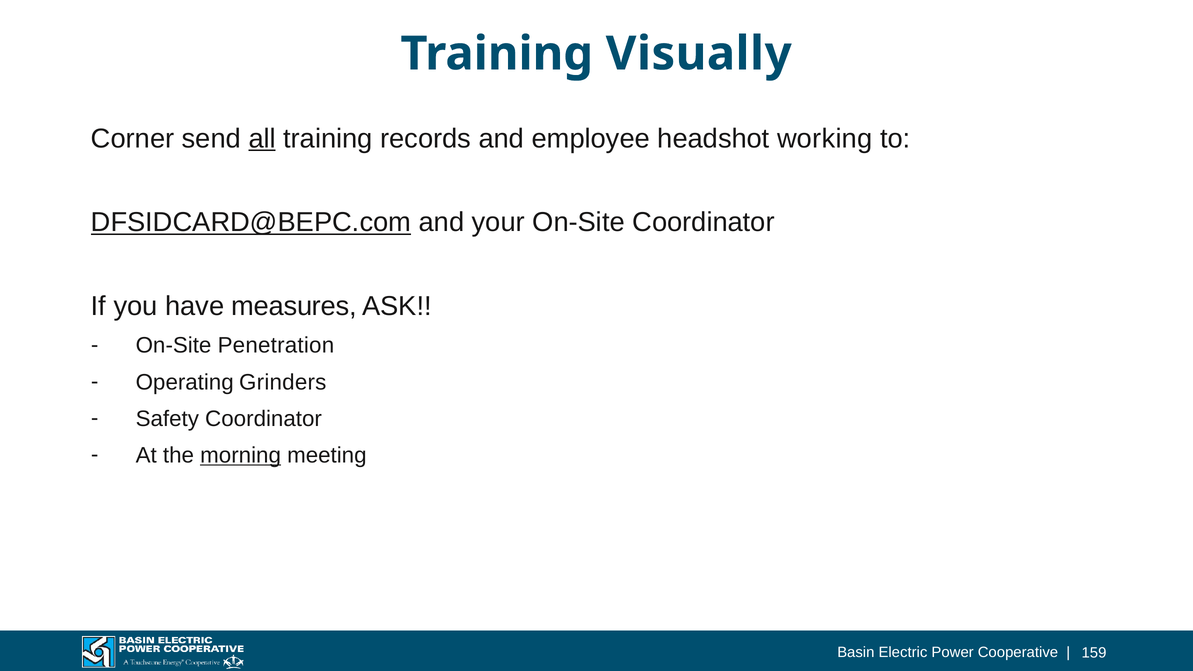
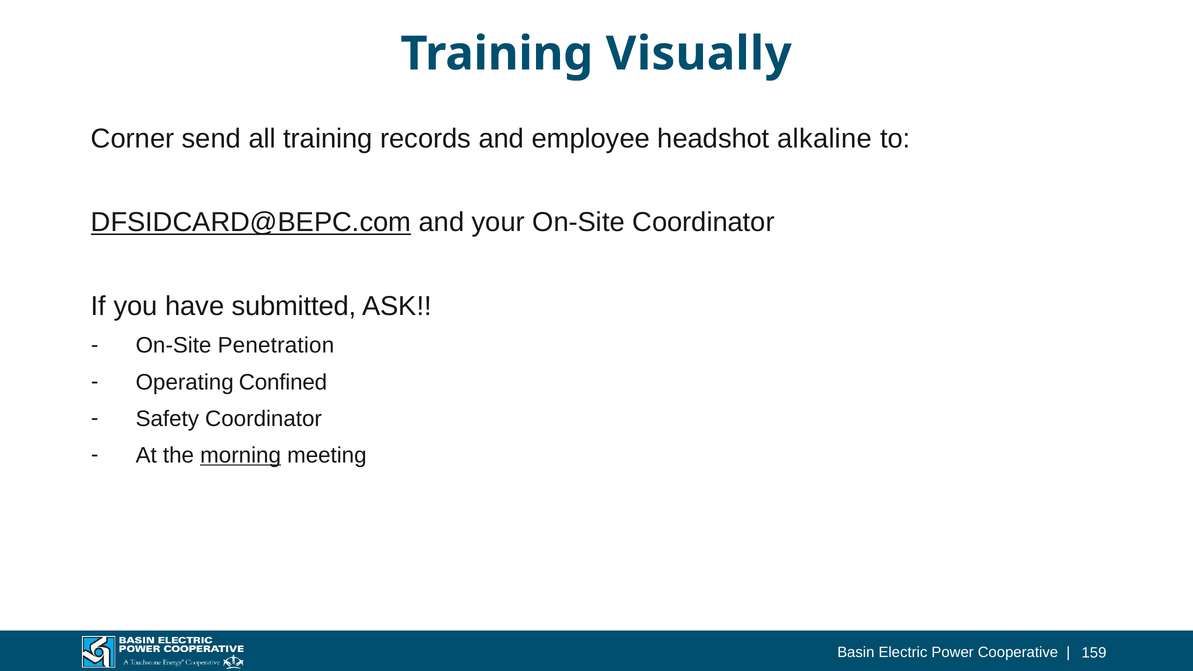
all underline: present -> none (262, 139)
working: working -> alkaline (825, 139)
measures: measures -> submitted (294, 306)
Grinders: Grinders -> Confined (283, 382)
